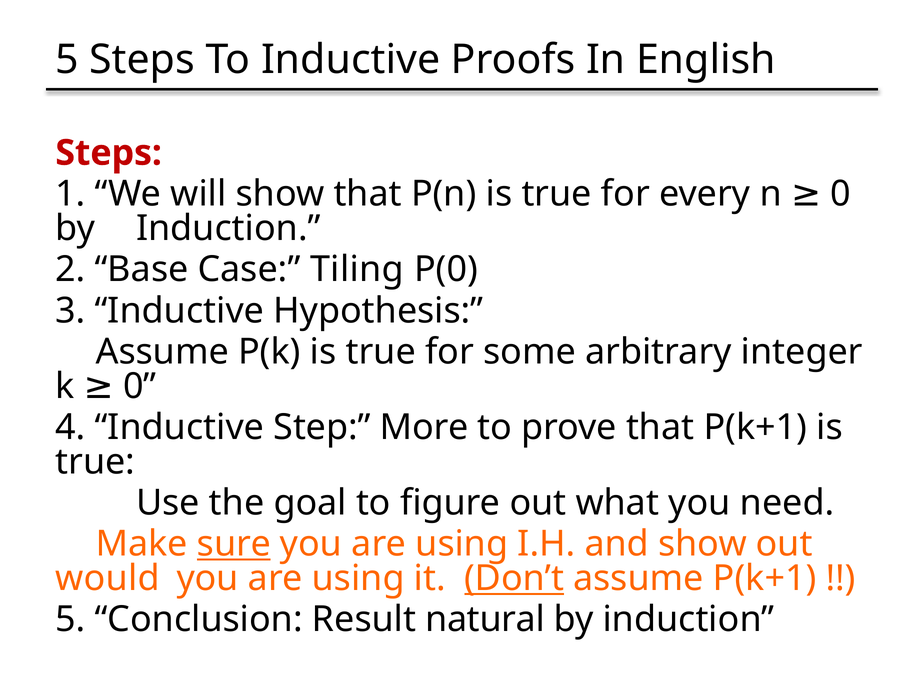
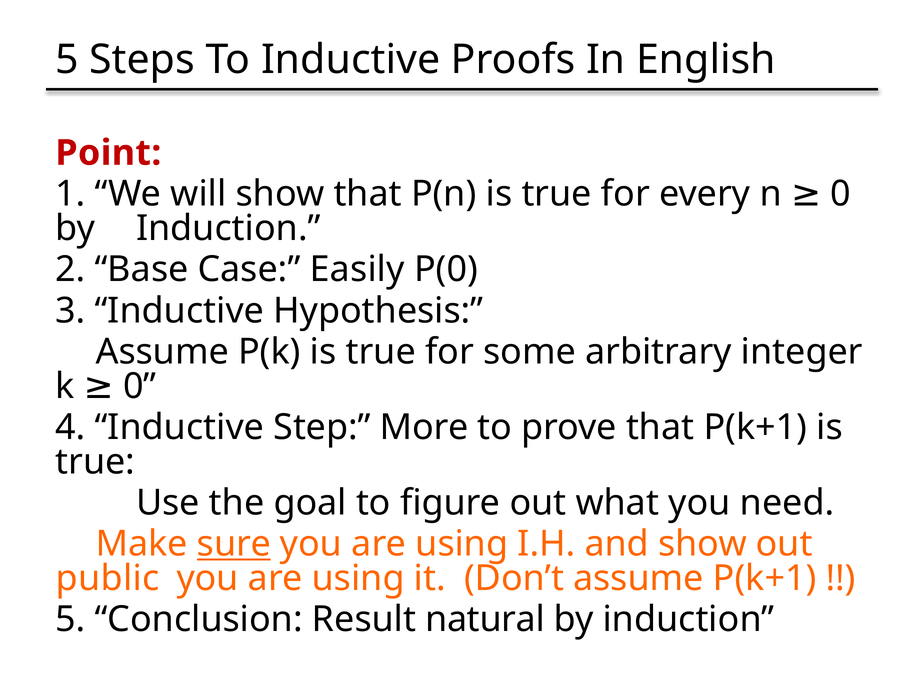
Steps: Steps -> Point (108, 153)
Tiling: Tiling -> Easily (357, 270)
would: would -> public (108, 579)
Don’t underline: present -> none (514, 579)
